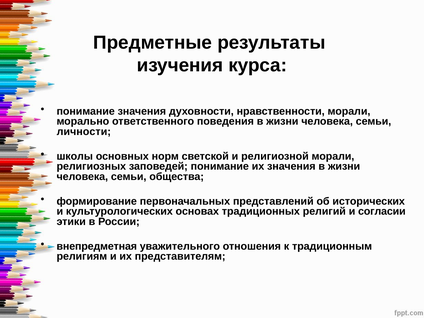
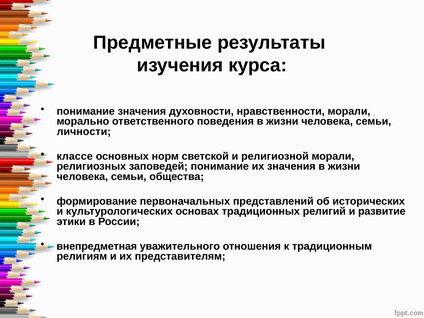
школы: школы -> классе (75, 156)
согласии: согласии -> развитие (382, 211)
